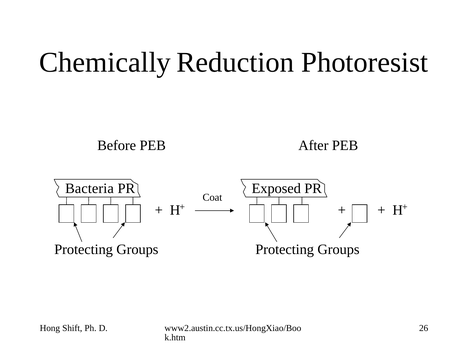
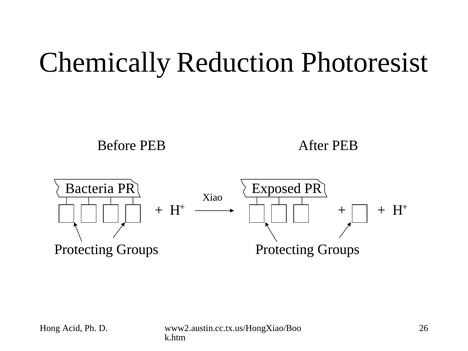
Coat: Coat -> Xiao (212, 197)
Shift: Shift -> Acid (72, 328)
